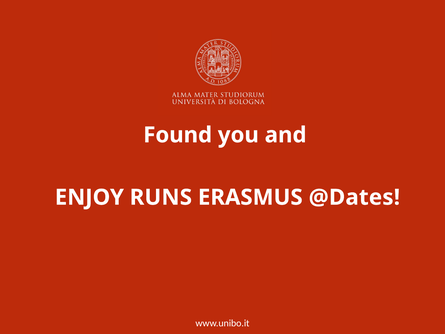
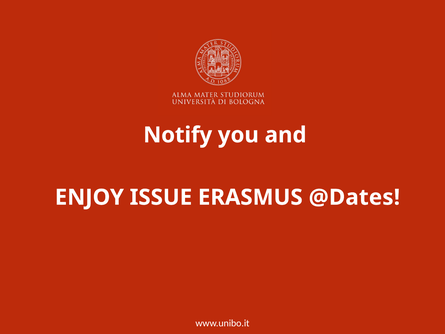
Found: Found -> Notify (178, 135)
RUNS: RUNS -> ISSUE (161, 197)
